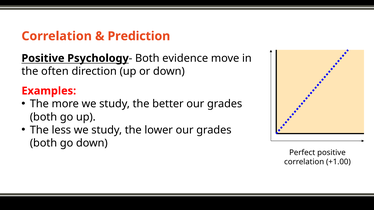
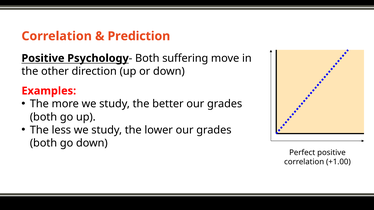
evidence: evidence -> suffering (185, 58)
often: often -> other (55, 71)
